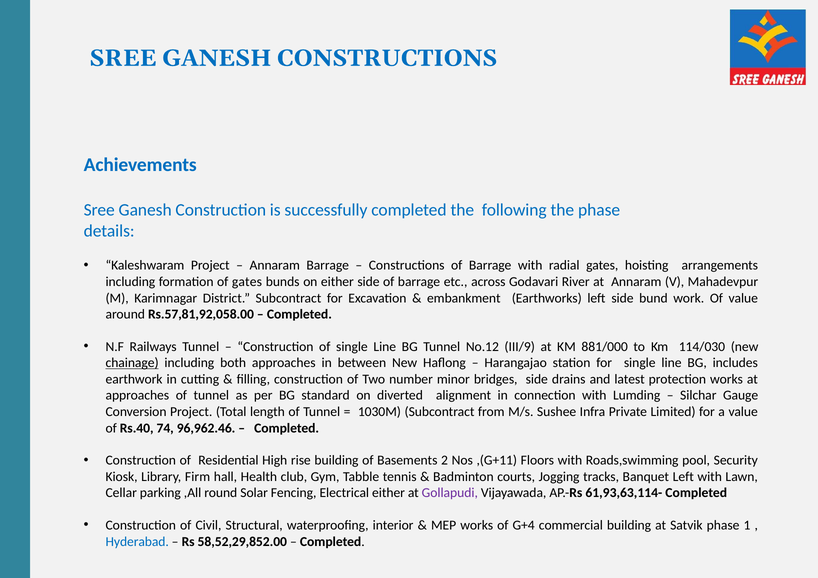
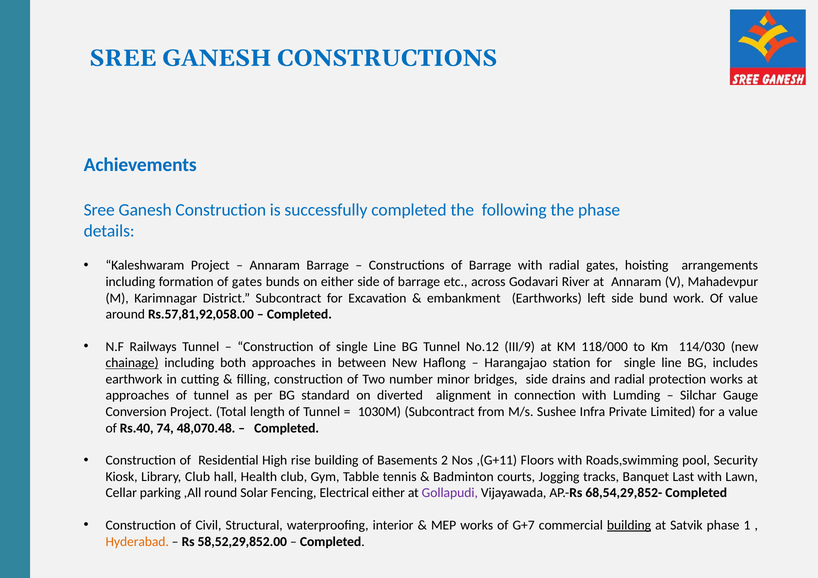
881/000: 881/000 -> 118/000 (605, 347)
and latest: latest -> radial (630, 380)
96,962.46: 96,962.46 -> 48,070.48 (206, 429)
Library Firm: Firm -> Club (198, 477)
Banquet Left: Left -> Last (683, 477)
61,93,63,114-: 61,93,63,114- -> 68,54,29,852- (624, 493)
G+4: G+4 -> G+7 (524, 526)
building underline: none -> present (629, 526)
Hyderabad colour: blue -> orange (137, 542)
